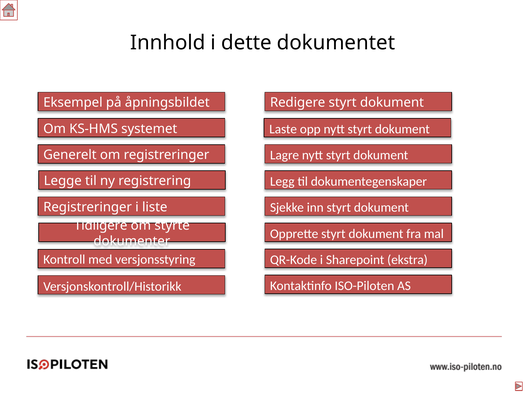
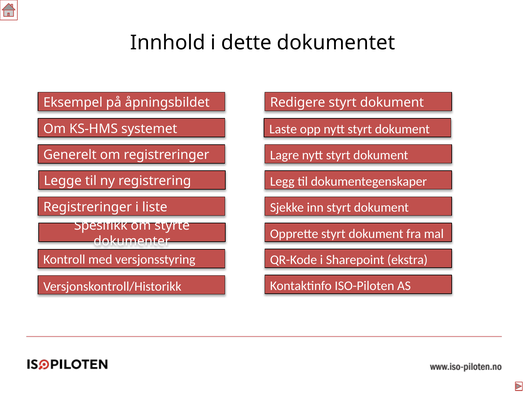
Tidligere: Tidligere -> Spesifikk (101, 226)
